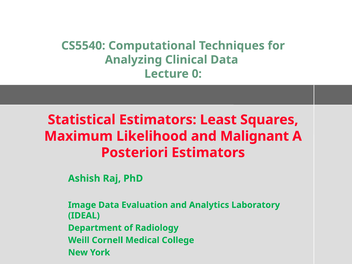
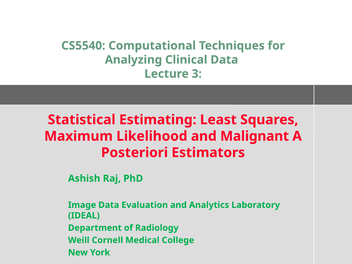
0: 0 -> 3 (197, 74)
Statistical Estimators: Estimators -> Estimating (158, 120)
